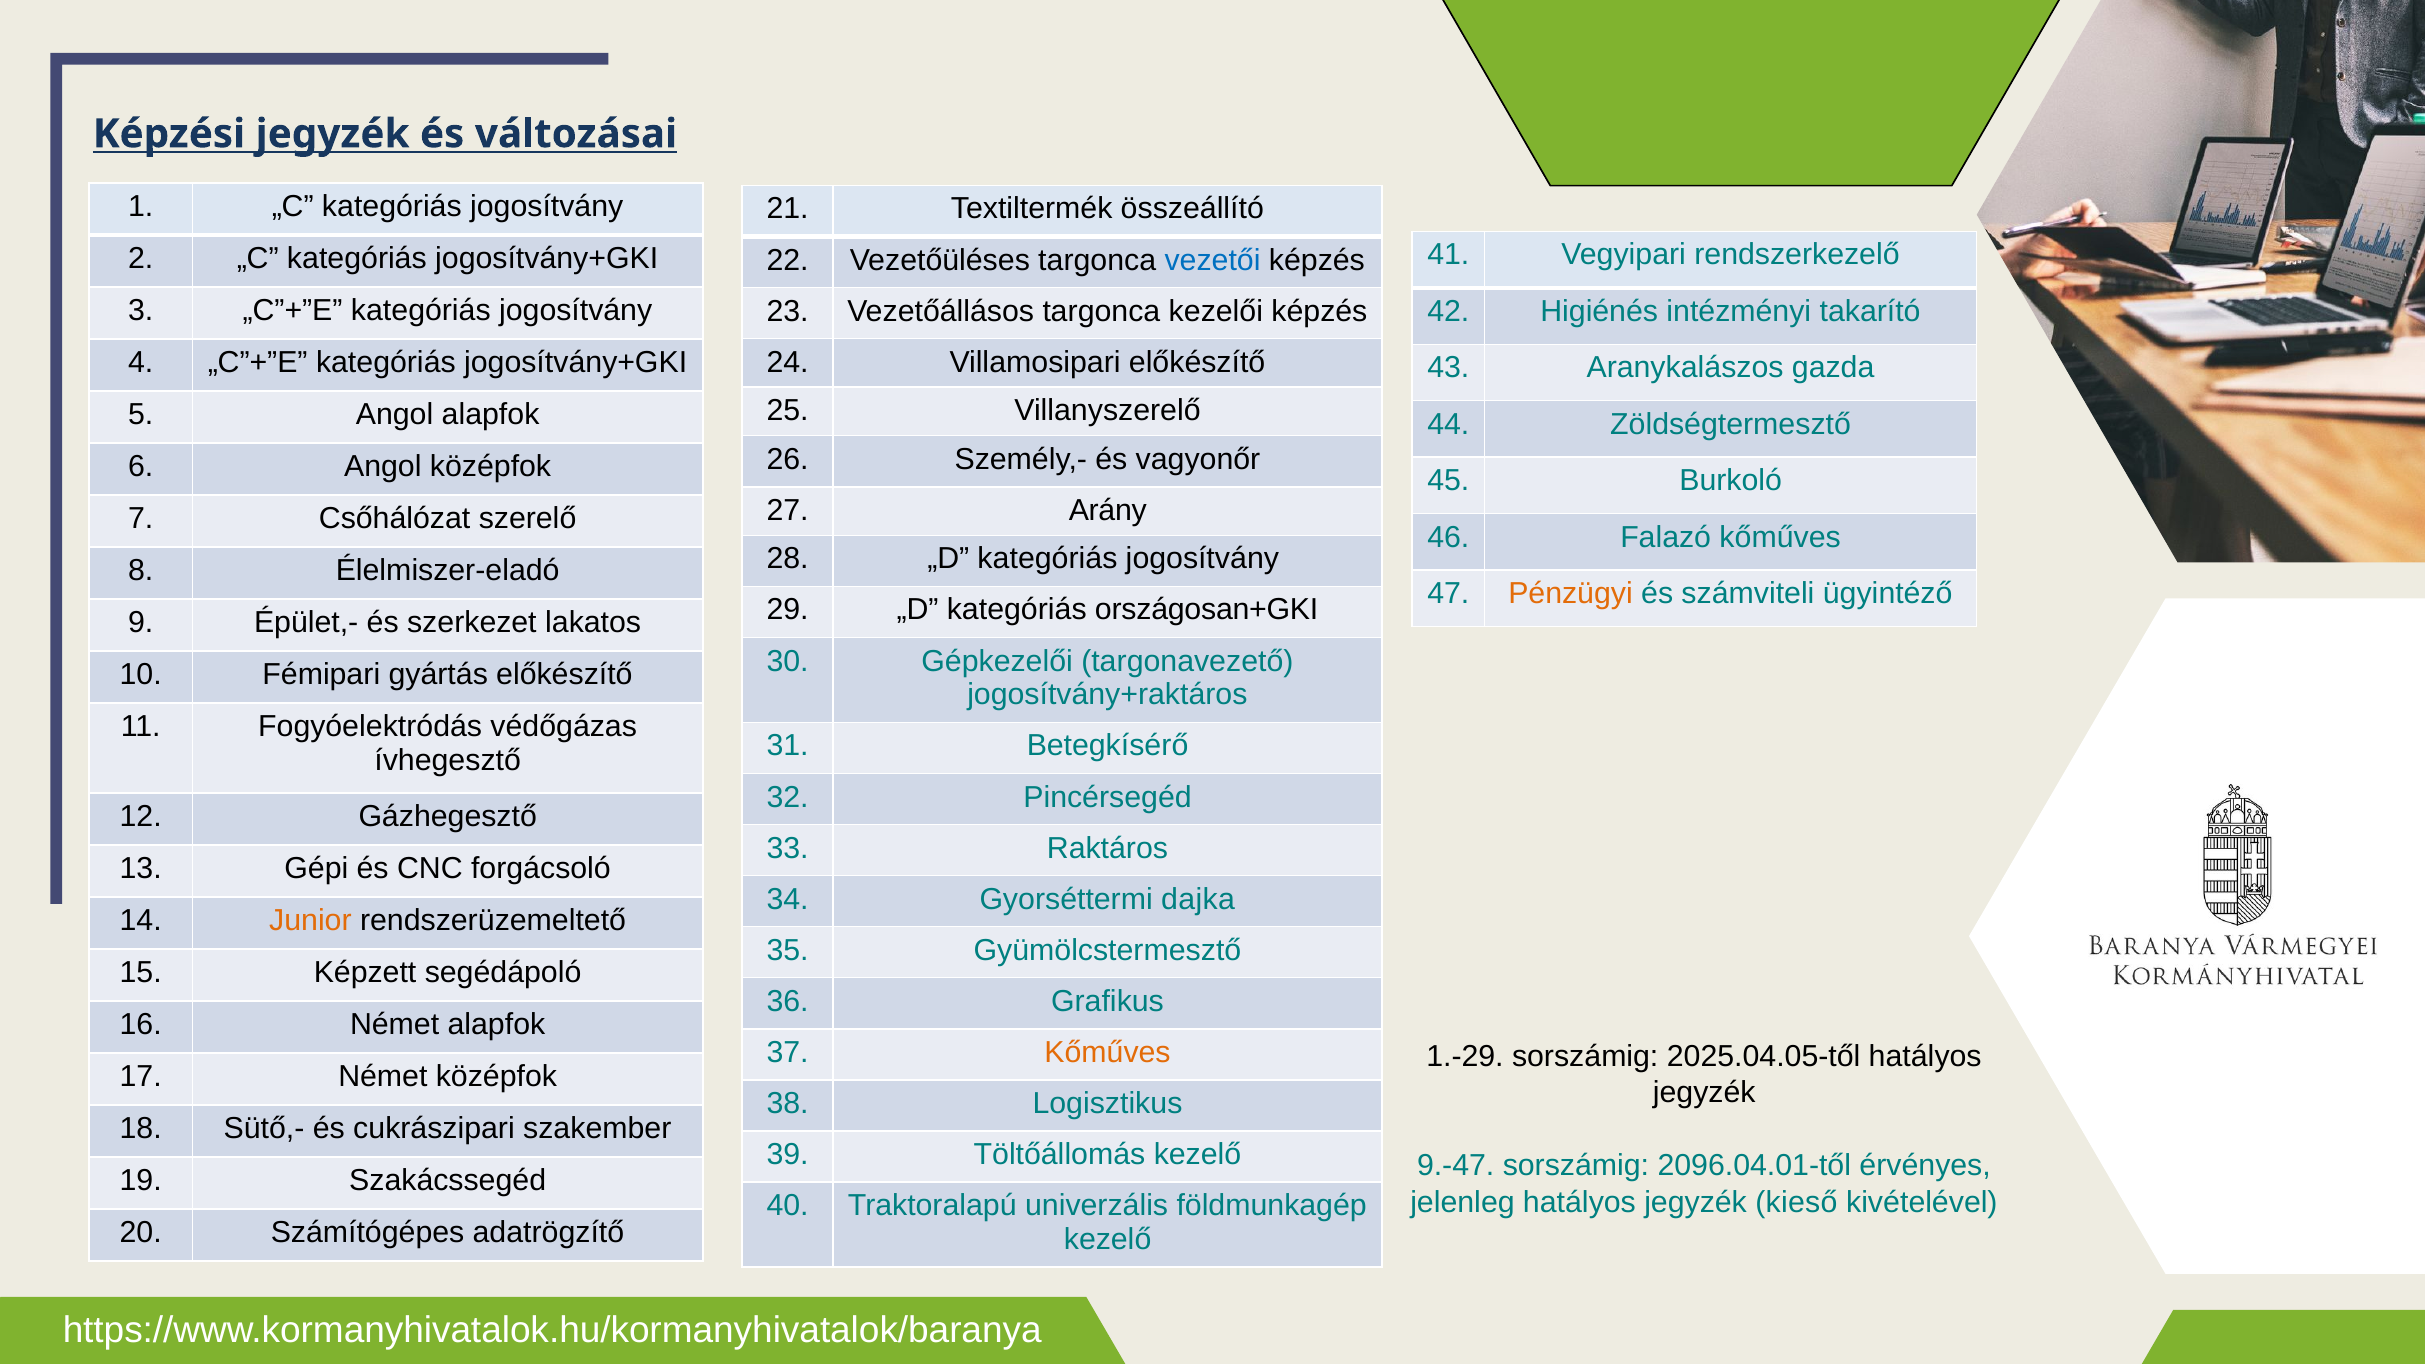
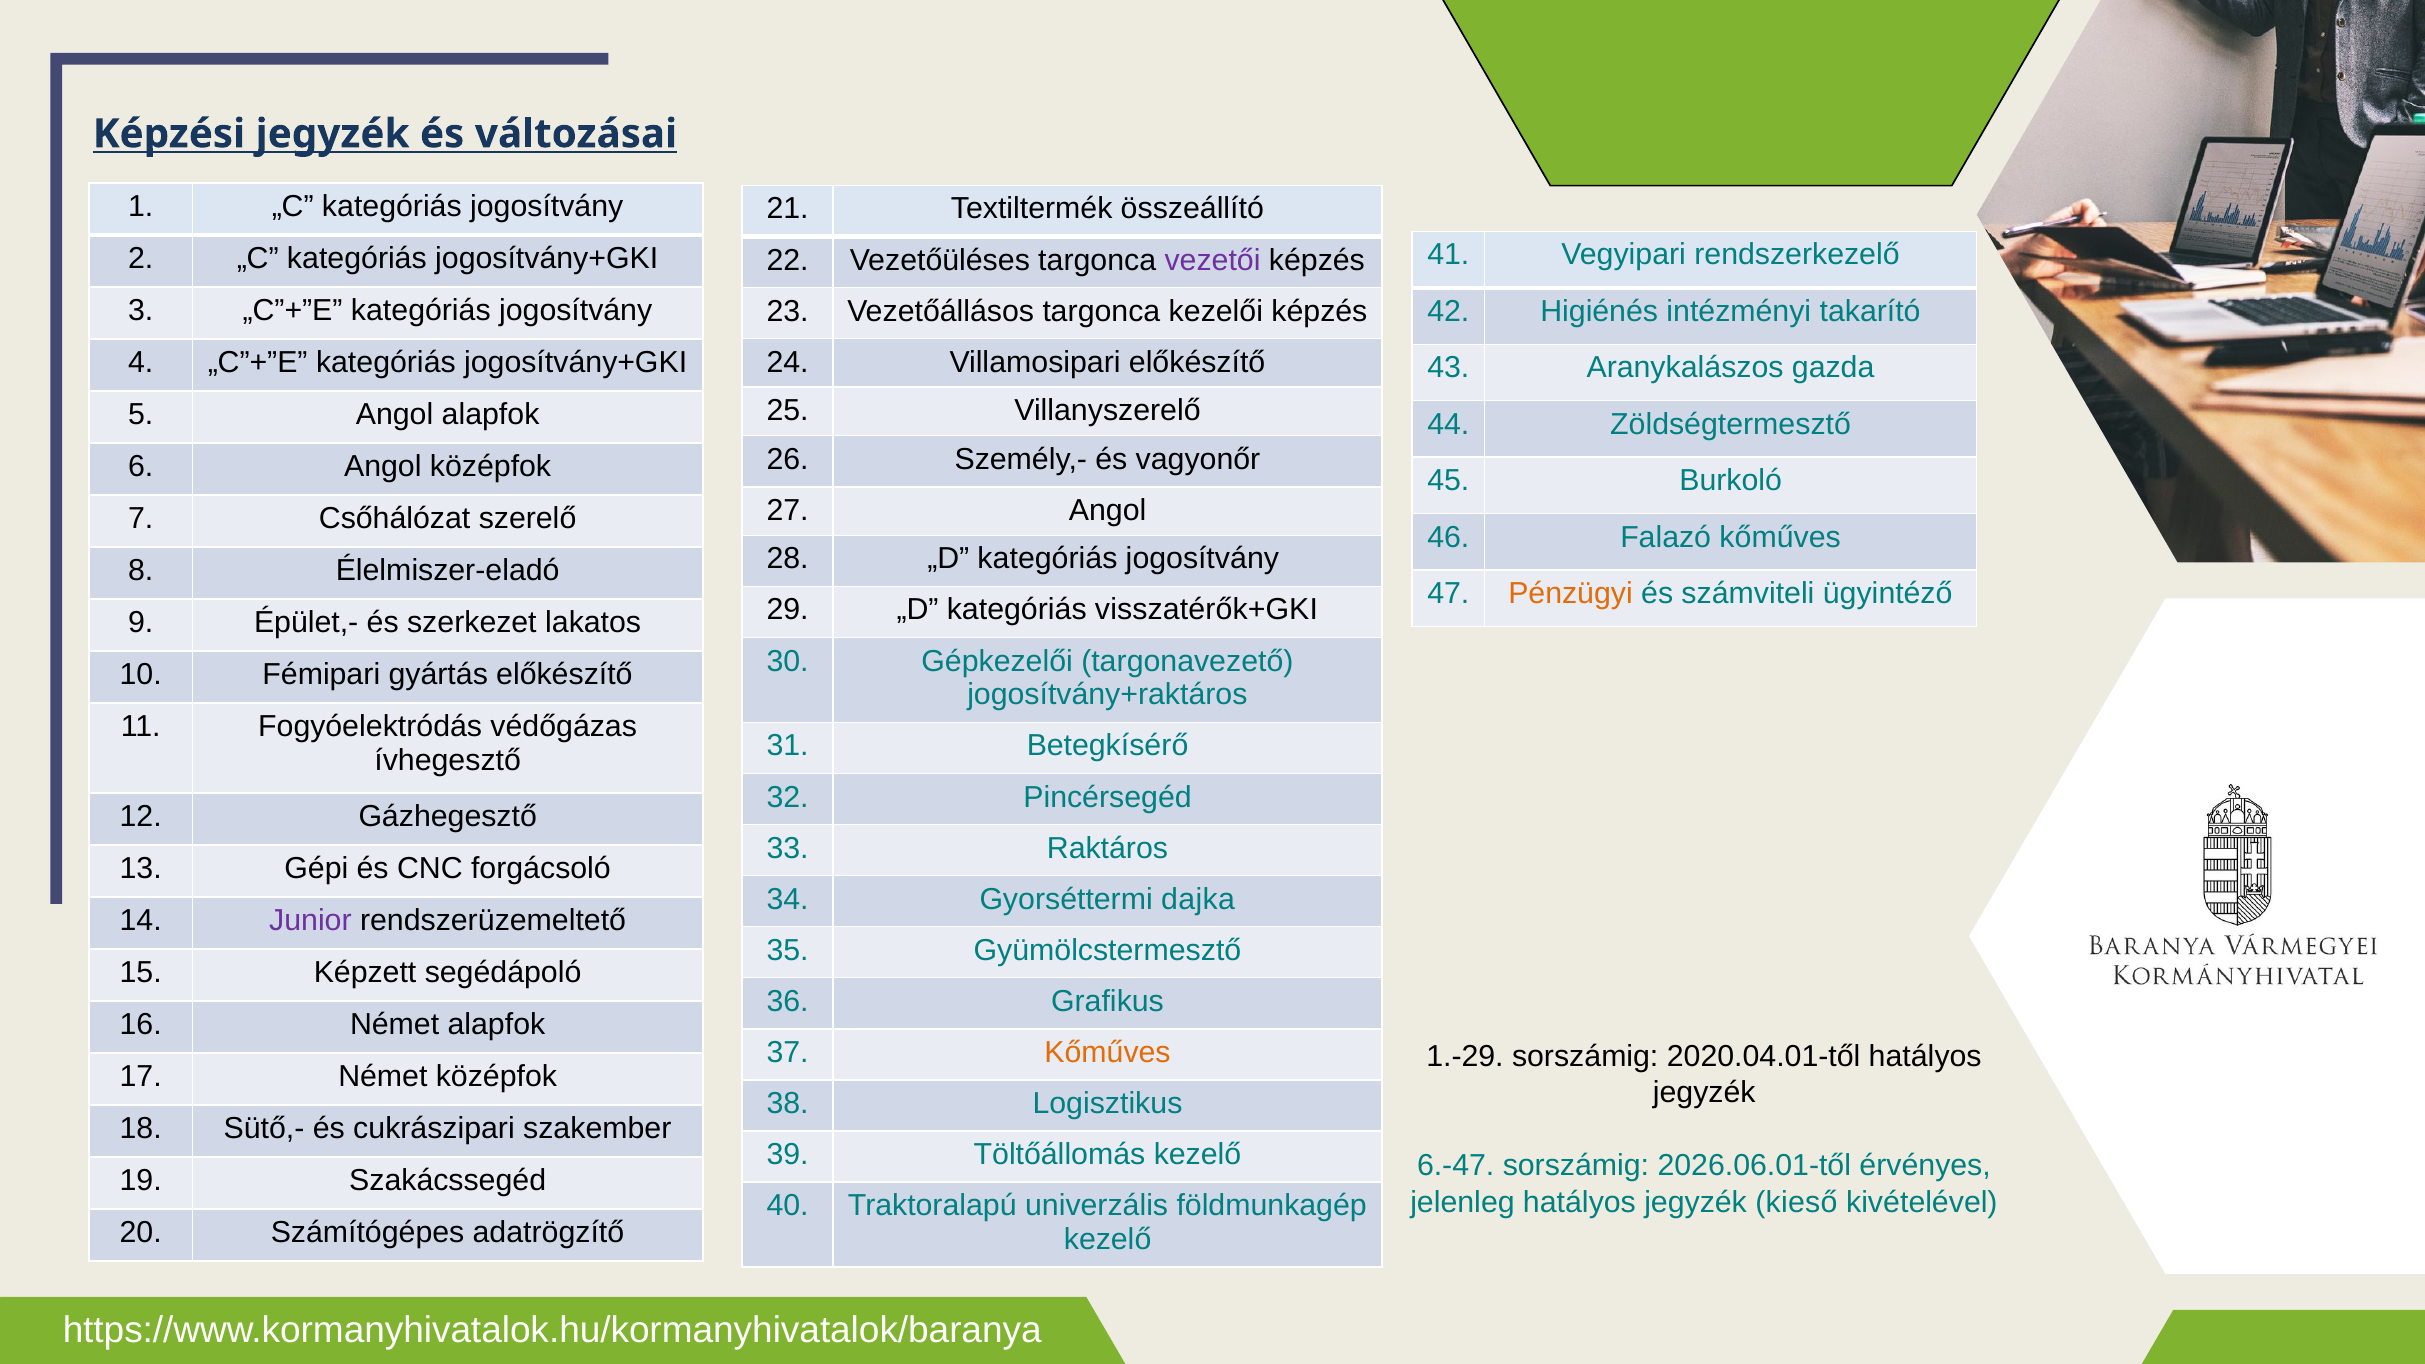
vezetői colour: blue -> purple (1213, 260)
27 Arány: Arány -> Angol (1108, 510)
országosan+GKI: országosan+GKI -> visszatérők+GKI (1206, 610)
Junior colour: orange -> purple (310, 921)
2025.04.05-től: 2025.04.05-től -> 2020.04.01-től (1764, 1057)
9.-47: 9.-47 -> 6.-47 (1456, 1166)
2096.04.01-től: 2096.04.01-től -> 2026.06.01-től (1754, 1166)
